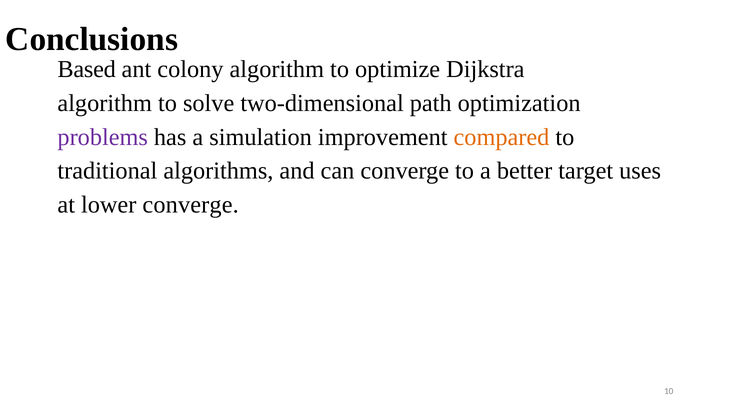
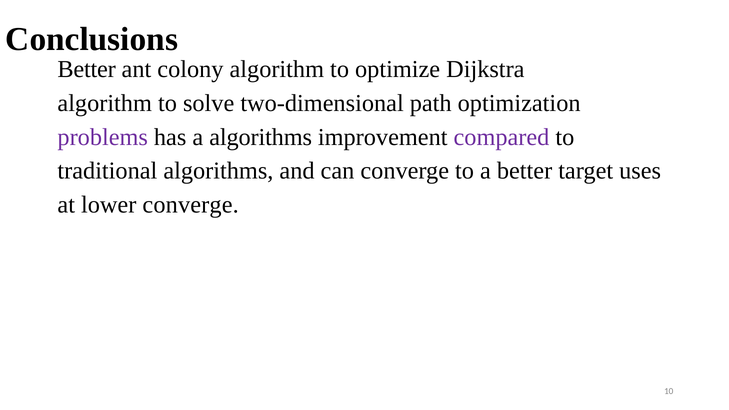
Based: Based -> Better (87, 69)
a simulation: simulation -> algorithms (261, 137)
compared colour: orange -> purple (501, 137)
